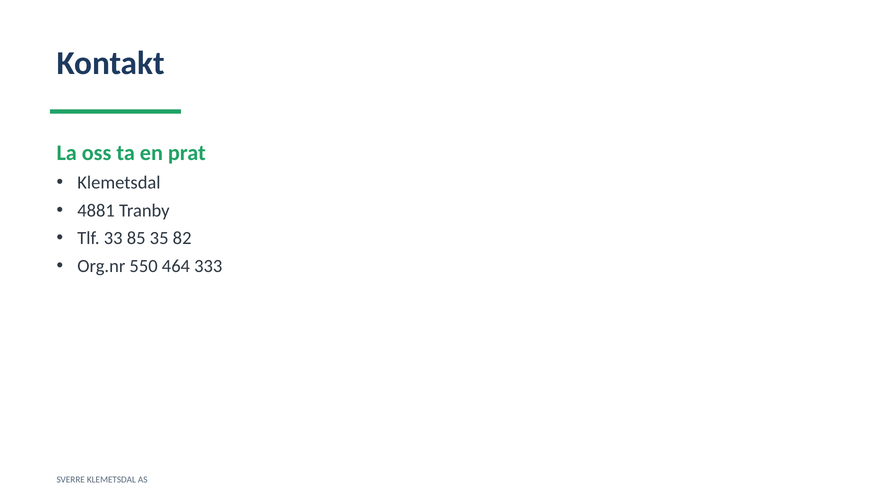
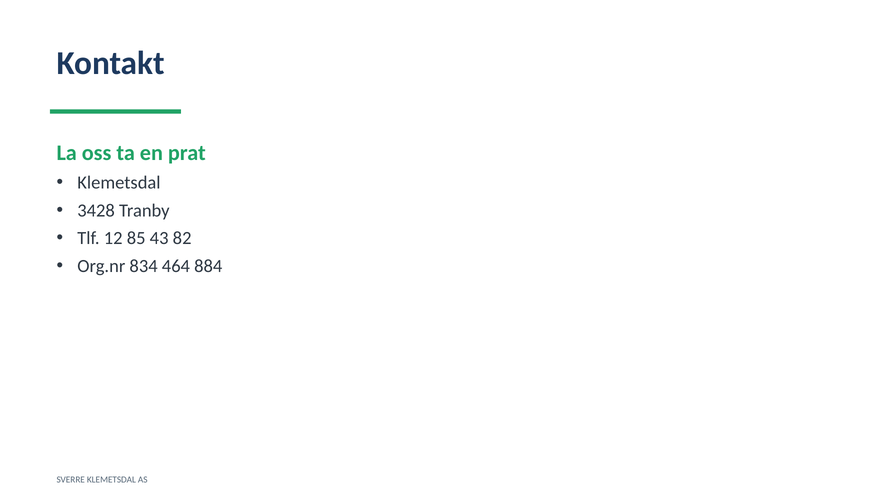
4881: 4881 -> 3428 (96, 210)
33: 33 -> 12 (113, 238)
35: 35 -> 43 (159, 238)
550: 550 -> 834 (144, 266)
333: 333 -> 884 (208, 266)
